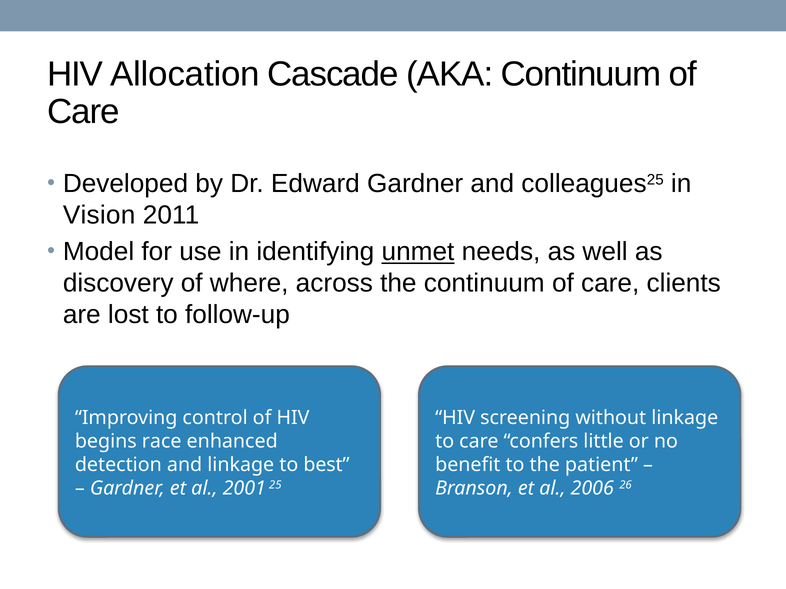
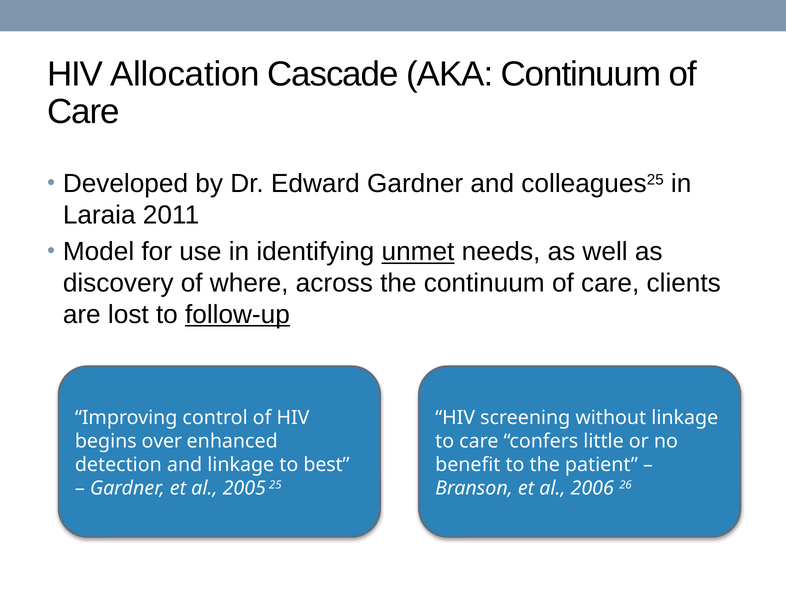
Vision: Vision -> Laraia (99, 215)
follow-up underline: none -> present (237, 315)
race: race -> over (162, 442)
2001: 2001 -> 2005 (244, 489)
